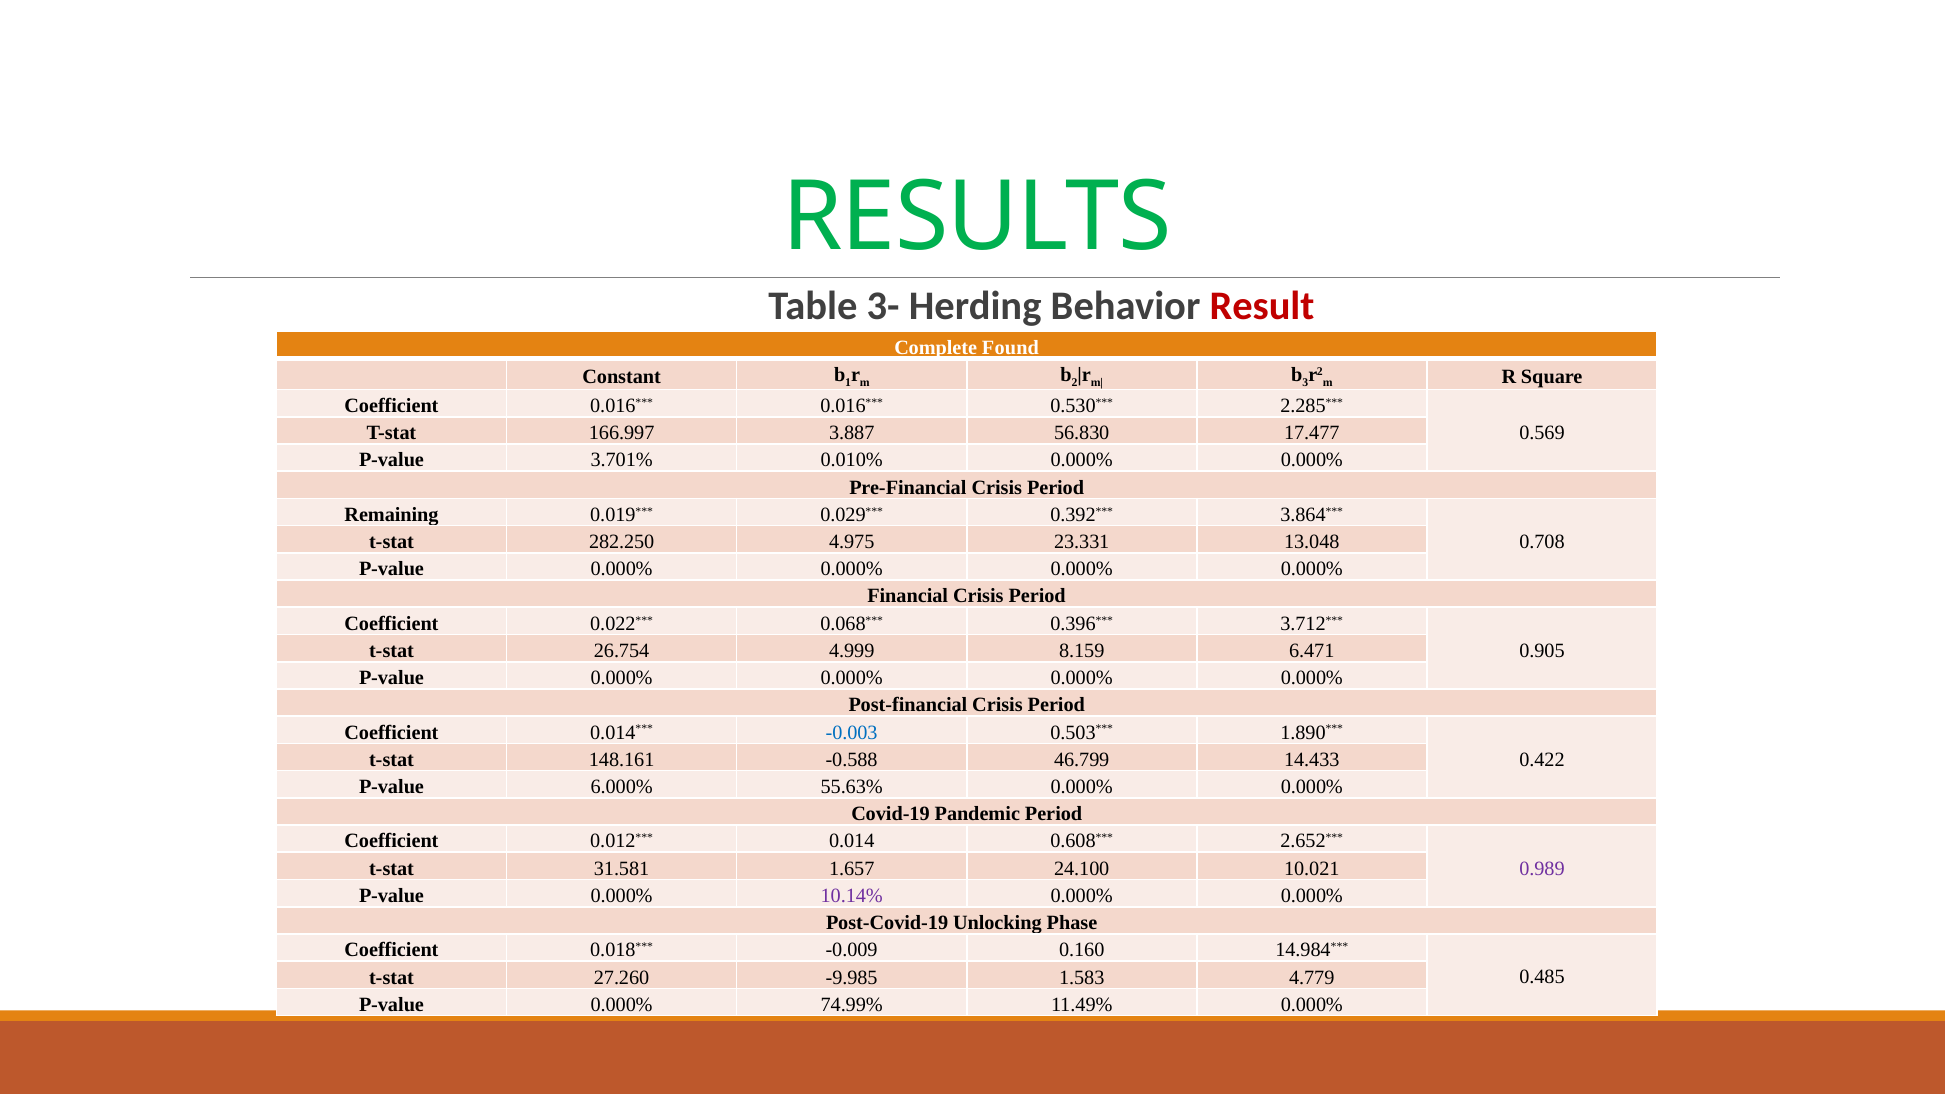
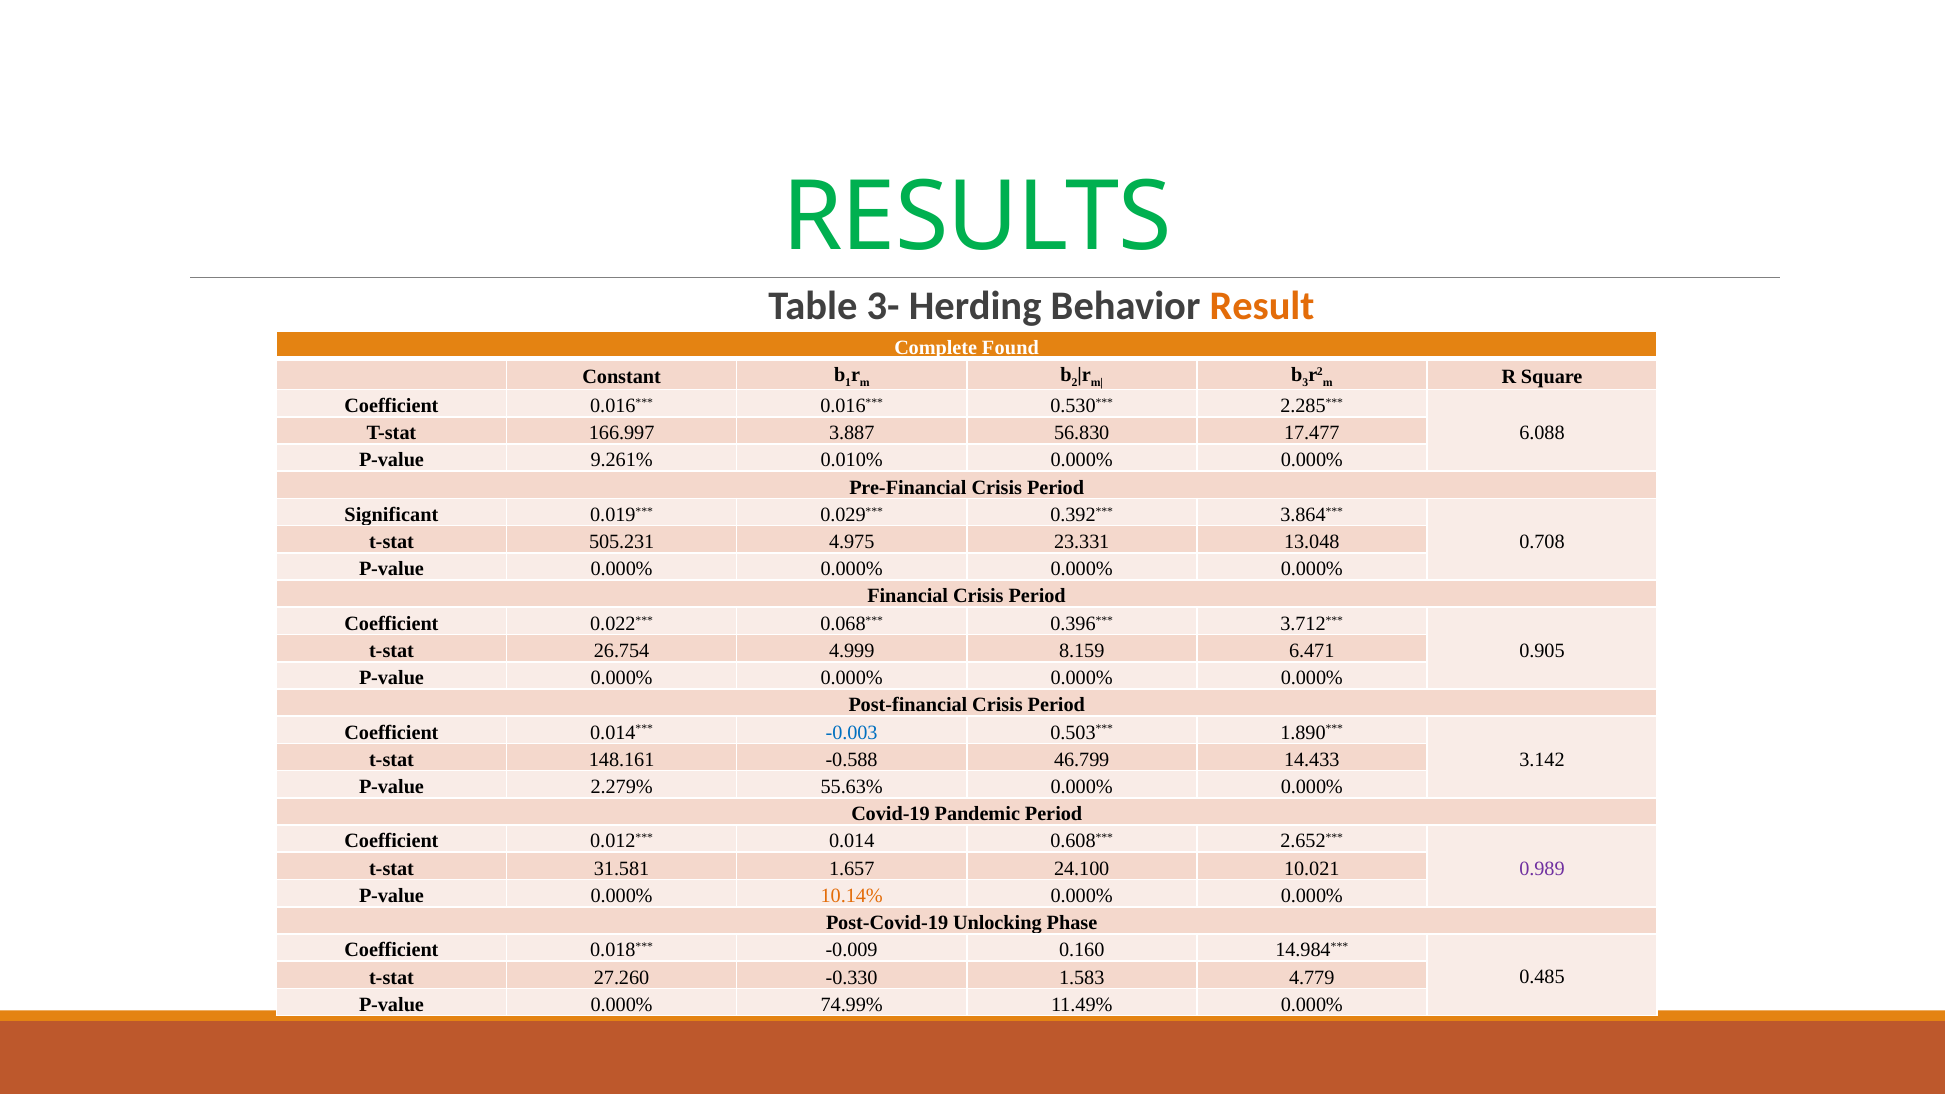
Result colour: red -> orange (1262, 306)
0.569: 0.569 -> 6.088 (1542, 433)
3.701%: 3.701% -> 9.261% (622, 460)
Remaining: Remaining -> Significant (391, 515)
282.250: 282.250 -> 505.231 (622, 542)
0.422: 0.422 -> 3.142 (1542, 760)
6.000%: 6.000% -> 2.279% (622, 787)
10.14% colour: purple -> orange (852, 896)
-9.985: -9.985 -> -0.330 (852, 977)
